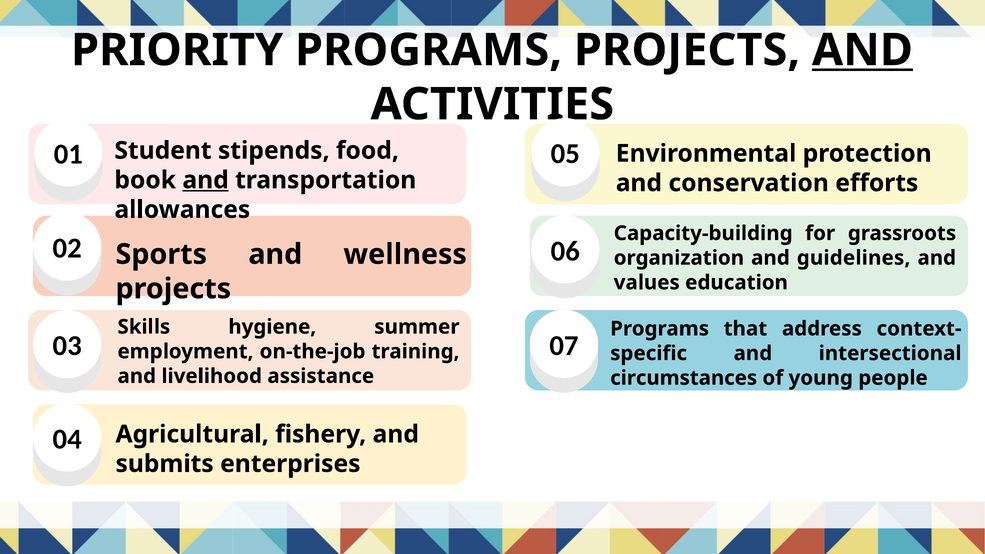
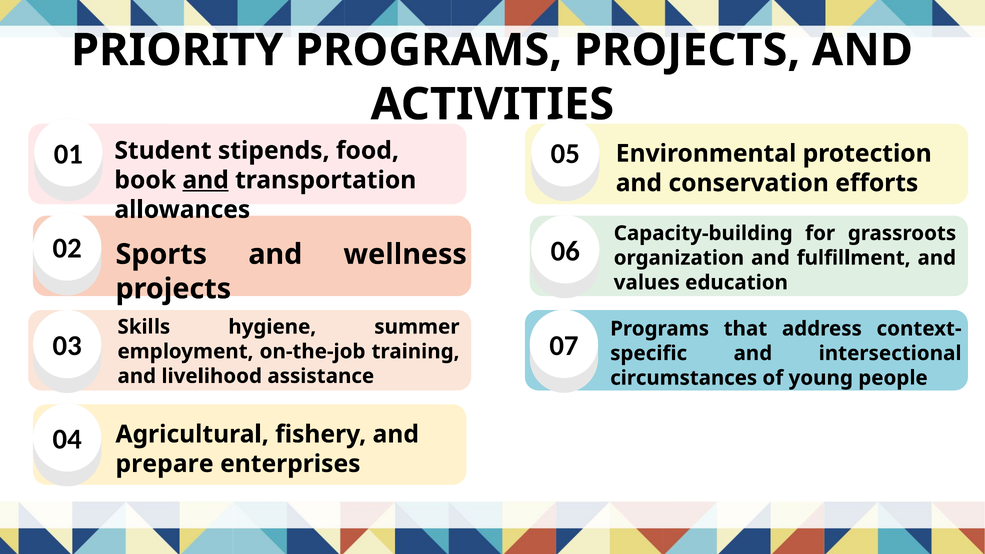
AND underline: present -> none (862, 50)
guidelines: guidelines -> fulfillment (854, 258)
submits: submits -> prepare (165, 464)
